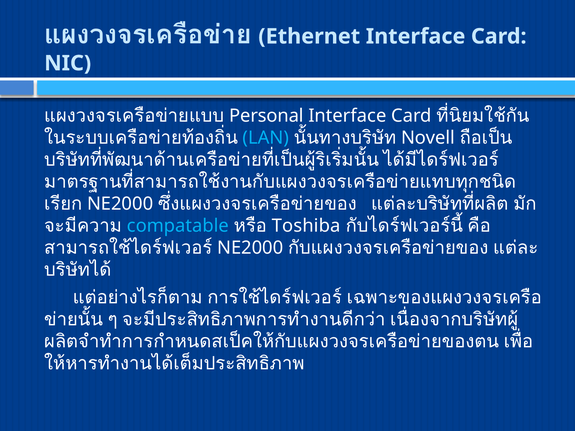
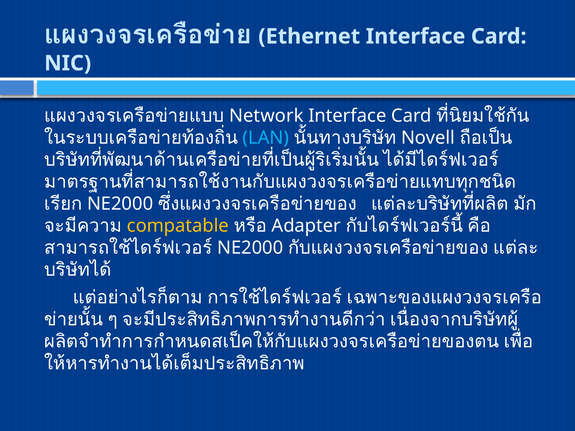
Personal: Personal -> Network (266, 116)
compatable colour: light blue -> yellow (178, 226)
Toshiba: Toshiba -> Adapter (306, 226)
